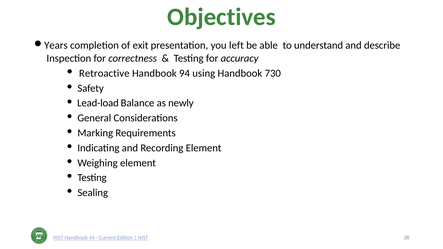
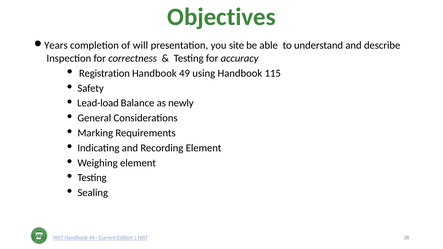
exit: exit -> will (140, 46)
left: left -> site (237, 46)
Retroactive: Retroactive -> Registration (104, 73)
94: 94 -> 49 (185, 73)
730: 730 -> 115 (273, 73)
